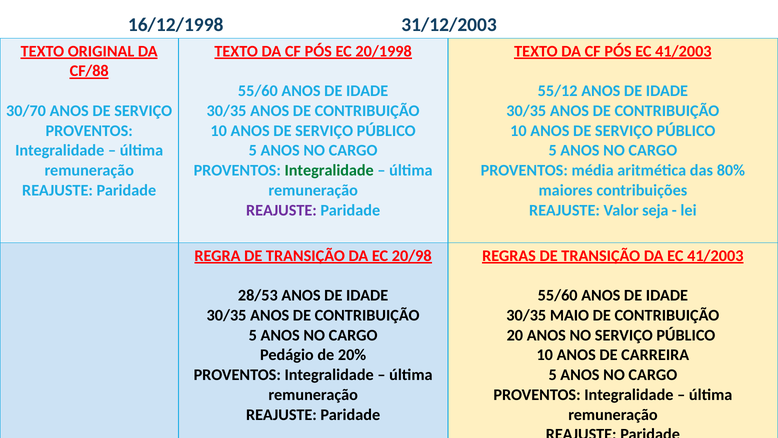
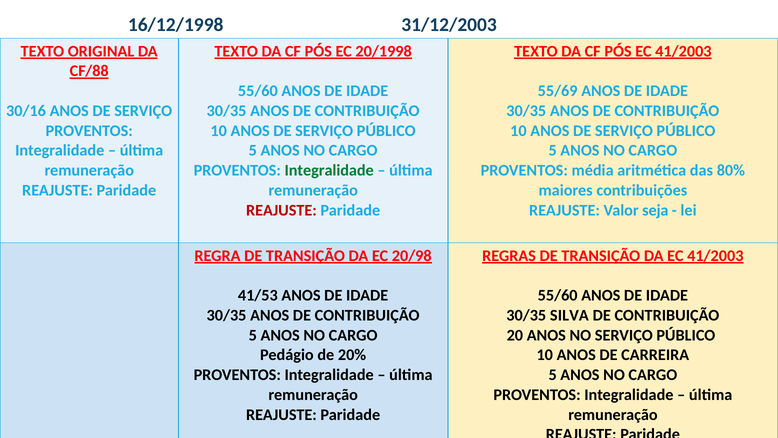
55/12: 55/12 -> 55/69 (558, 91)
30/70: 30/70 -> 30/16 (26, 111)
REAJUSTE colour: purple -> red (281, 210)
28/53: 28/53 -> 41/53 (258, 295)
MAIO: MAIO -> SILVA (569, 315)
